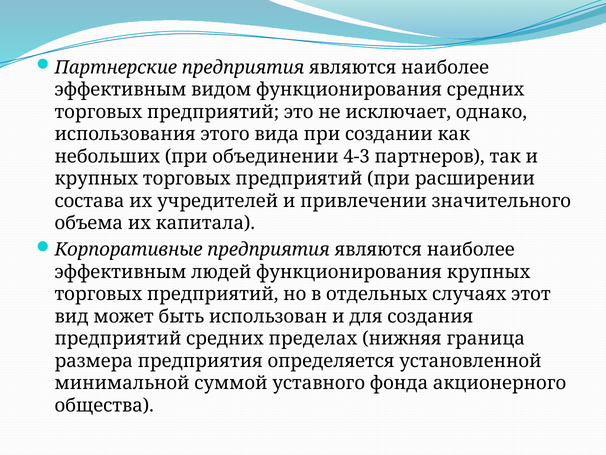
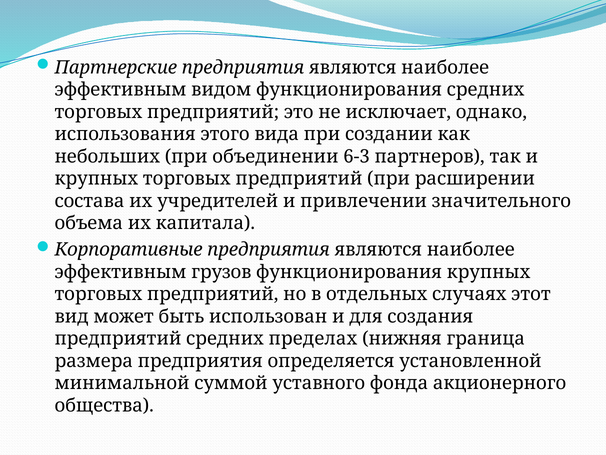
4-3: 4-3 -> 6-3 (357, 156)
людей: людей -> грузов (221, 272)
